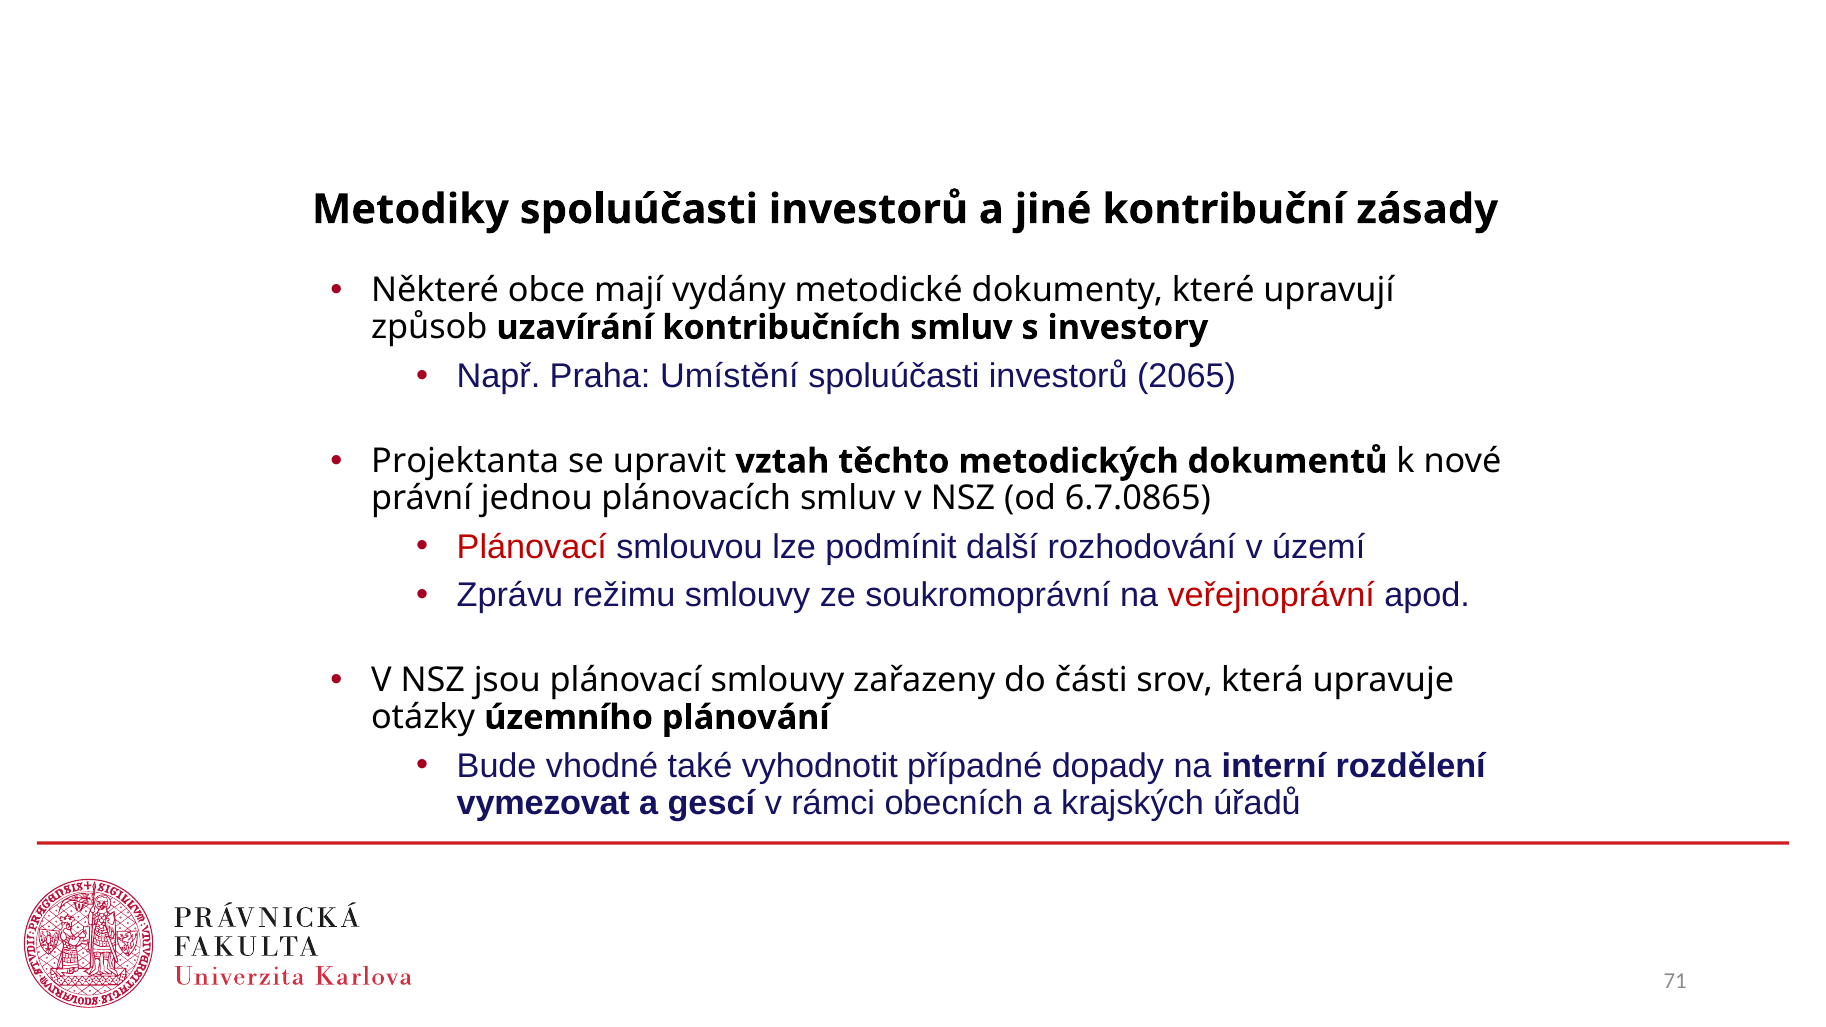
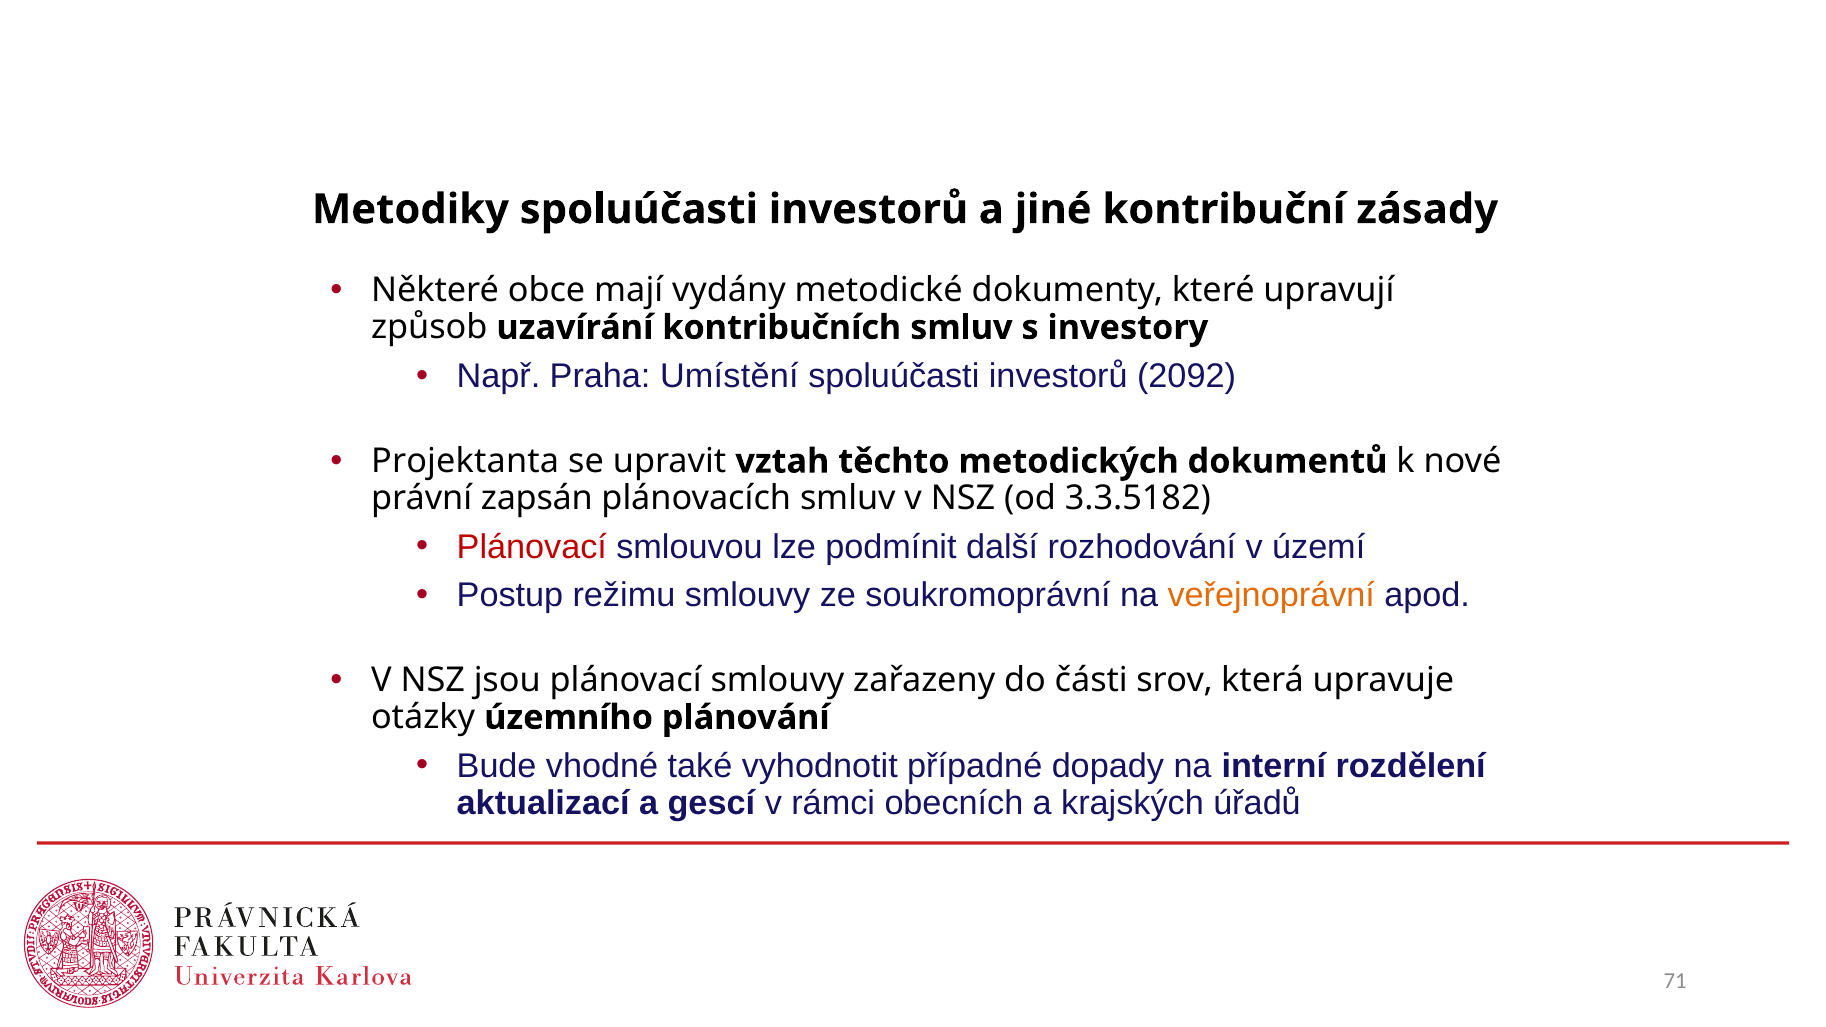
2065: 2065 -> 2092 (1187, 376)
jednou: jednou -> zapsán (537, 498)
6.7.0865: 6.7.0865 -> 3.3.5182 (1138, 498)
Zprávu: Zprávu -> Postup (510, 595)
veřejnoprávní colour: red -> orange (1271, 595)
vymezovat: vymezovat -> aktualizací (543, 803)
